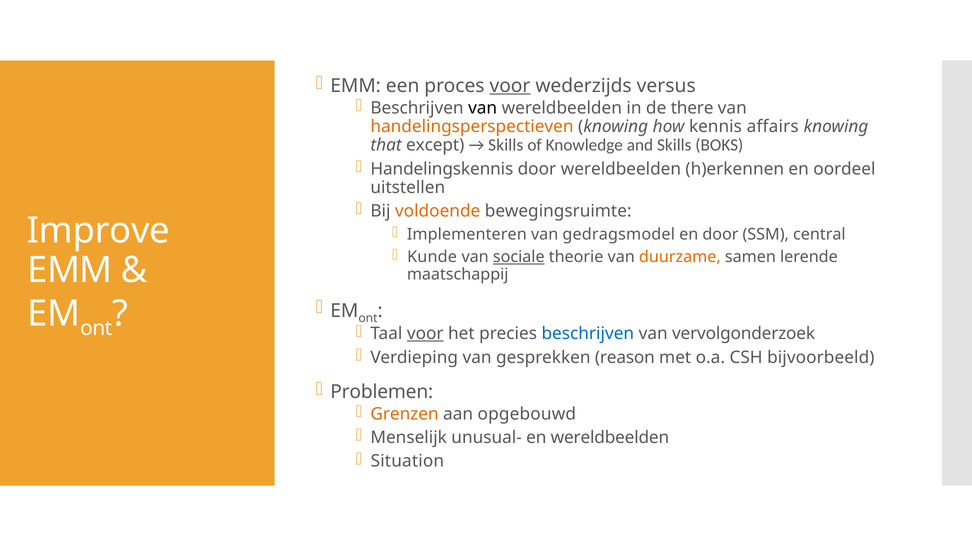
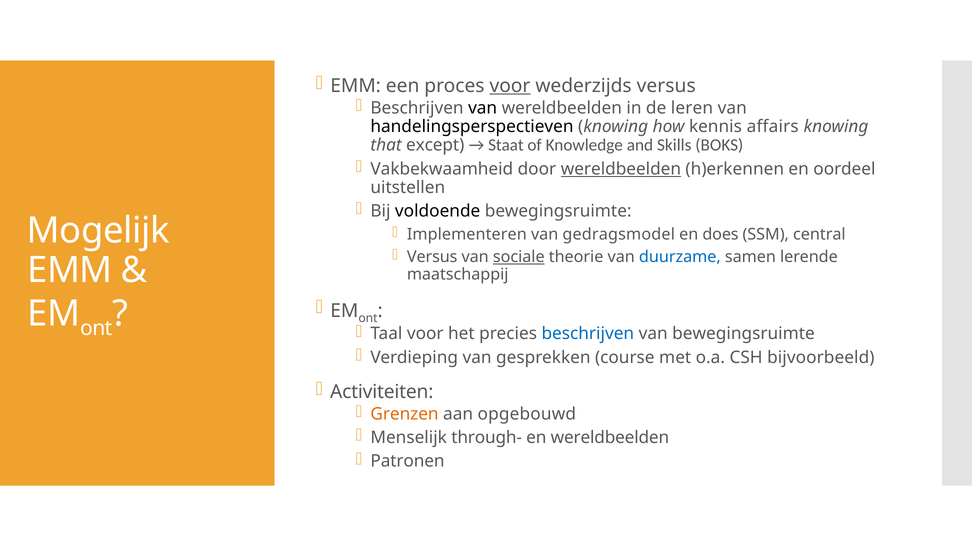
there: there -> leren (692, 108)
handelingsperspectieven colour: orange -> black (472, 127)
Skills: Skills -> Staat (506, 145)
Handelingskennis: Handelingskennis -> Vakbekwaamheid (442, 169)
wereldbeelden underline: none -> present (621, 169)
voldoende colour: orange -> black (438, 211)
Improve: Improve -> Mogelijk (98, 231)
en door: door -> does (721, 234)
Kunde: Kunde -> Versus (432, 257)
duurzame colour: orange -> blue (680, 257)
voor underline: present -> none (425, 334)
van vervolgonderzoek: vervolgonderzoek -> bewegingsruimte (743, 334)
reason: reason -> course (625, 357)
Problemen: Problemen -> Activiteiten (382, 392)
unusual-: unusual- -> through- (487, 437)
Situation: Situation -> Patronen (408, 461)
